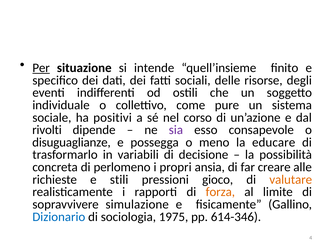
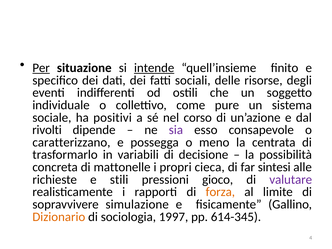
intende underline: none -> present (154, 68)
disuguaglianze: disuguaglianze -> caratterizzano (71, 142)
educare: educare -> centrata (274, 142)
perlomeno: perlomeno -> mattonelle (122, 167)
ansia: ansia -> cieca (210, 167)
creare: creare -> sintesi (274, 167)
valutare colour: orange -> purple (291, 180)
Dizionario colour: blue -> orange (59, 217)
1975: 1975 -> 1997 (174, 217)
614-346: 614-346 -> 614-345 (236, 217)
